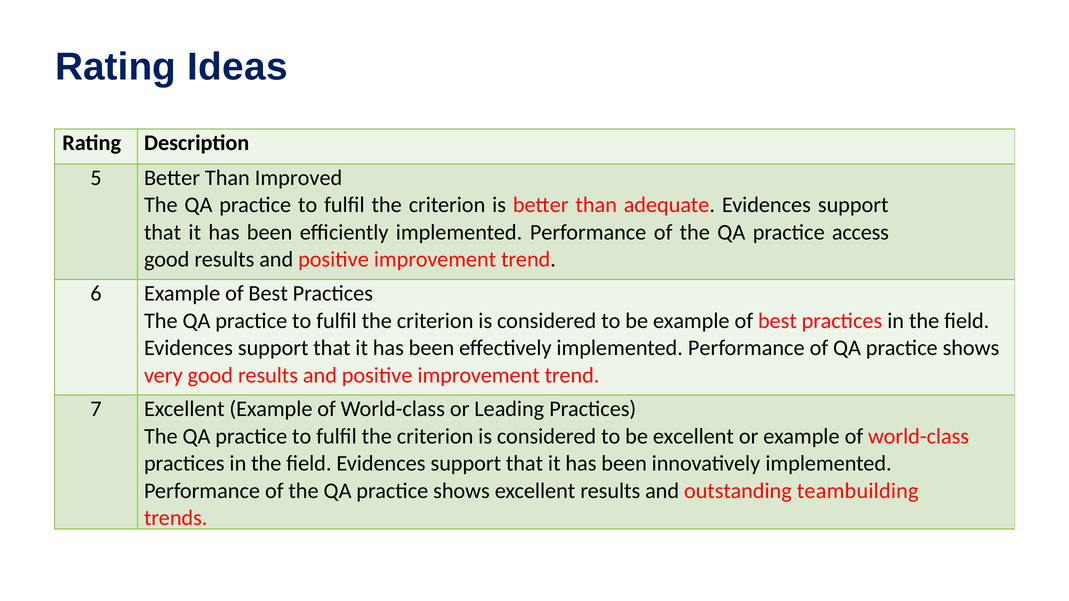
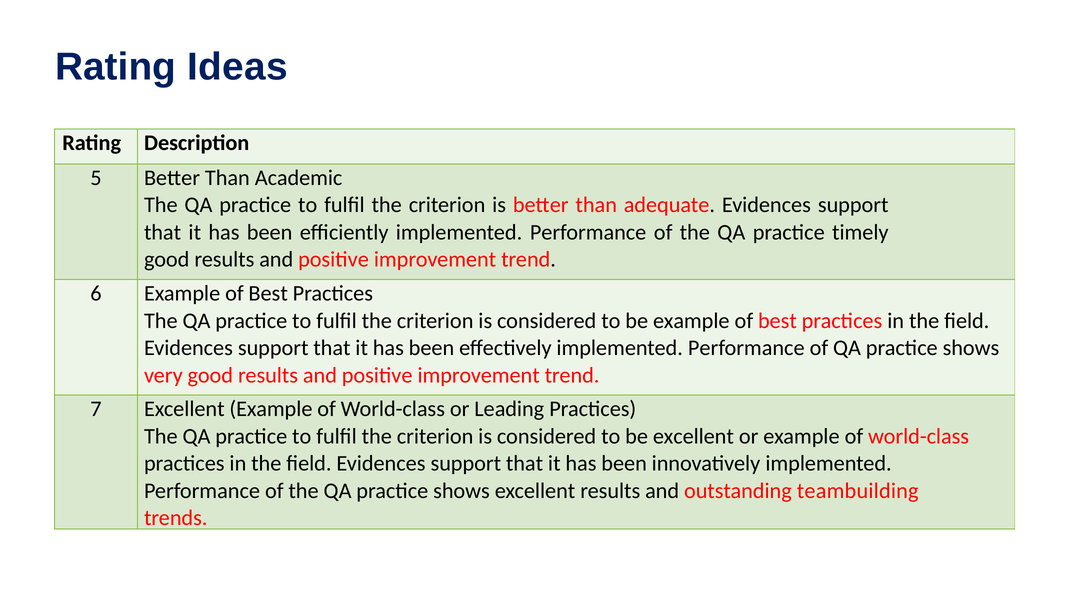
Improved: Improved -> Academic (299, 178)
access: access -> timely (860, 232)
